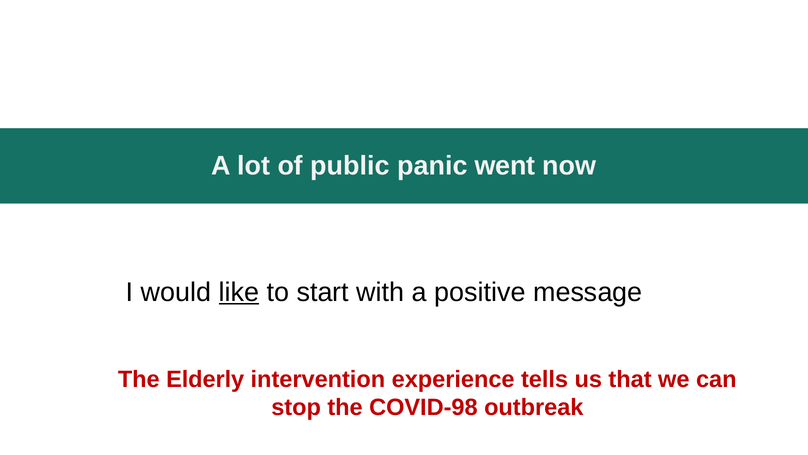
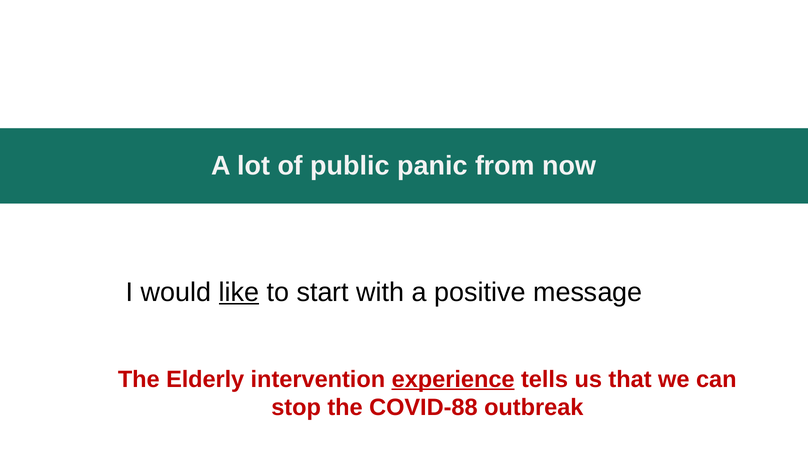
went: went -> from (505, 166)
experience underline: none -> present (453, 379)
COVID-98: COVID-98 -> COVID-88 (423, 407)
